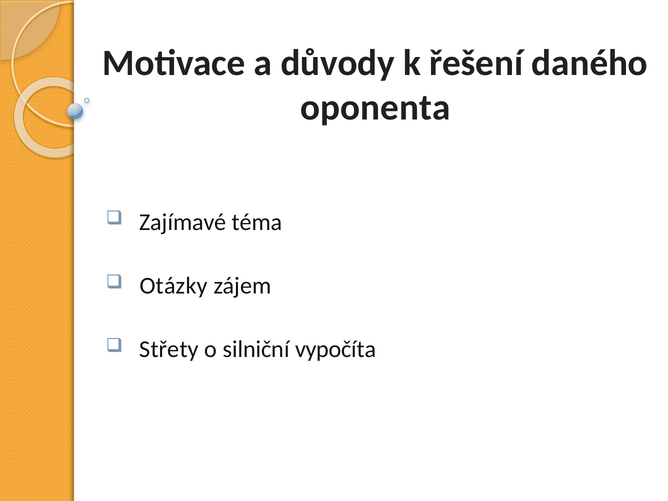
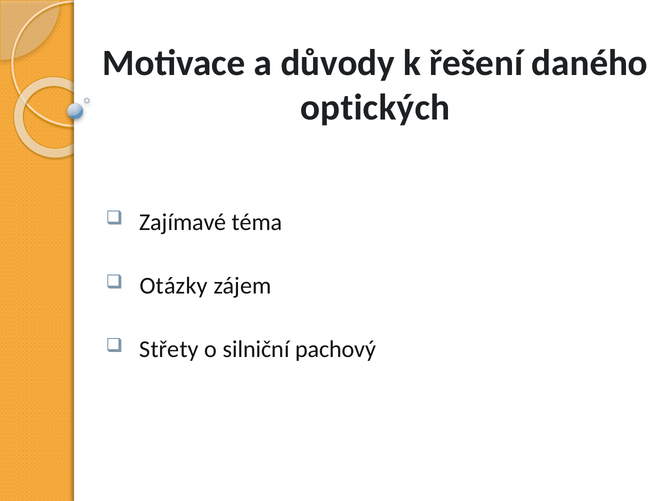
oponenta: oponenta -> optických (375, 107)
vypočíta: vypočíta -> pachový (336, 349)
